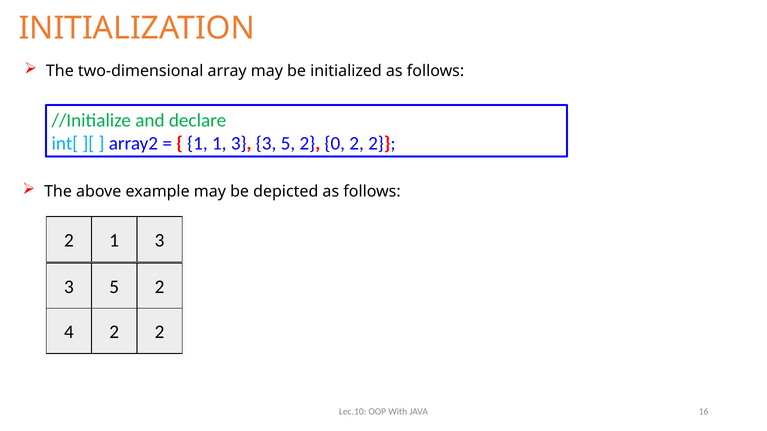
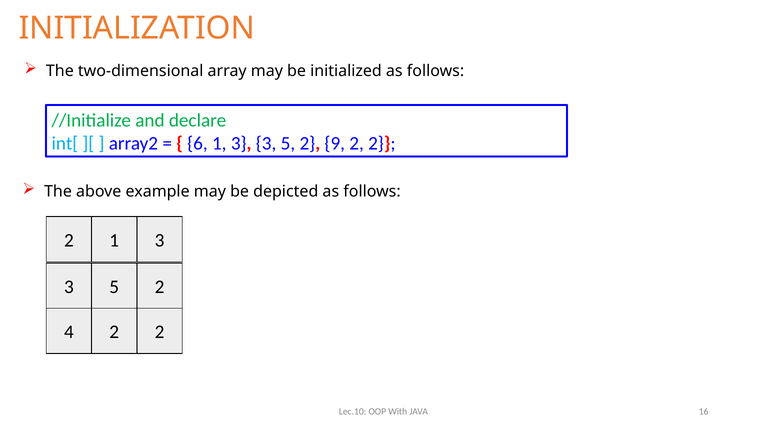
1: 1 -> 6 (197, 144)
0: 0 -> 9 (335, 144)
